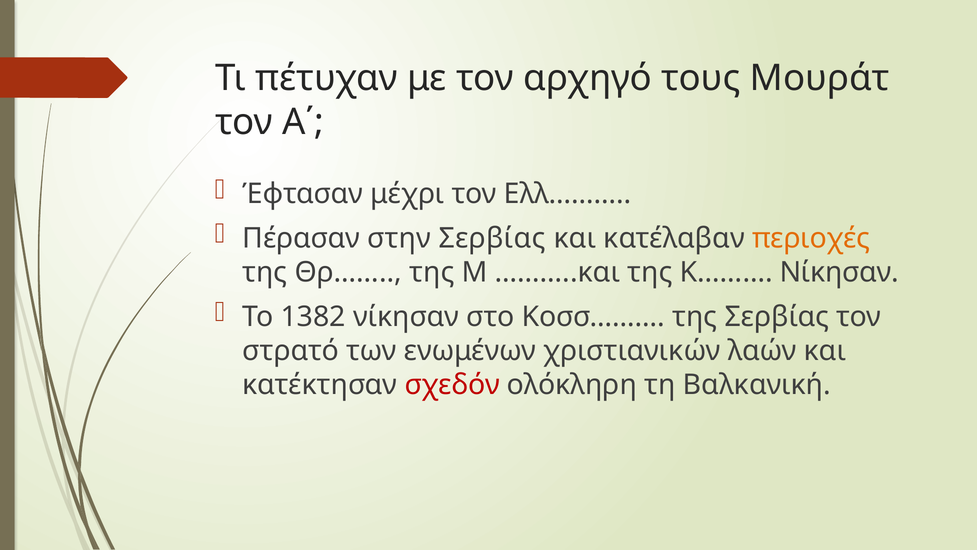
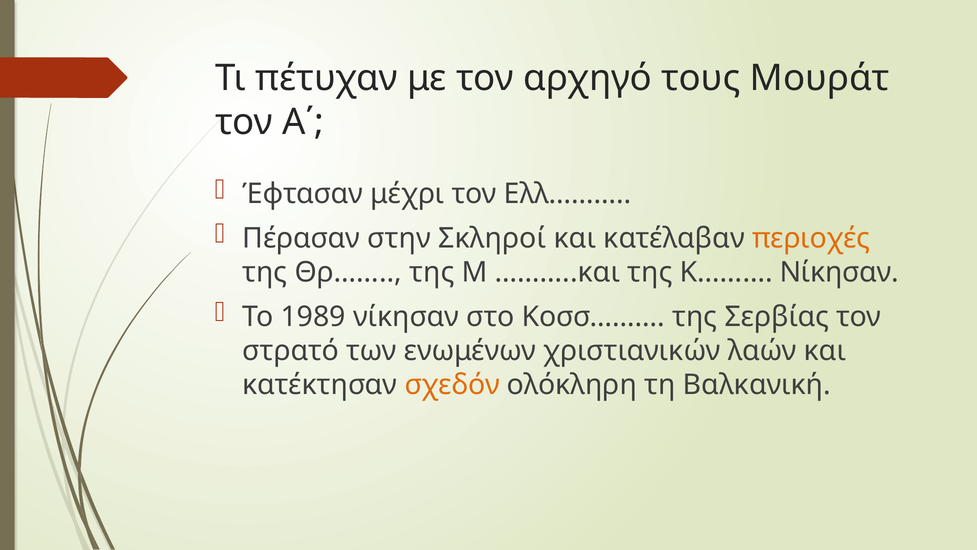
στην Σερβίας: Σερβίας -> Σκληροί (492, 238)
1382: 1382 -> 1989 (313, 316)
σχεδόν colour: red -> orange (452, 385)
